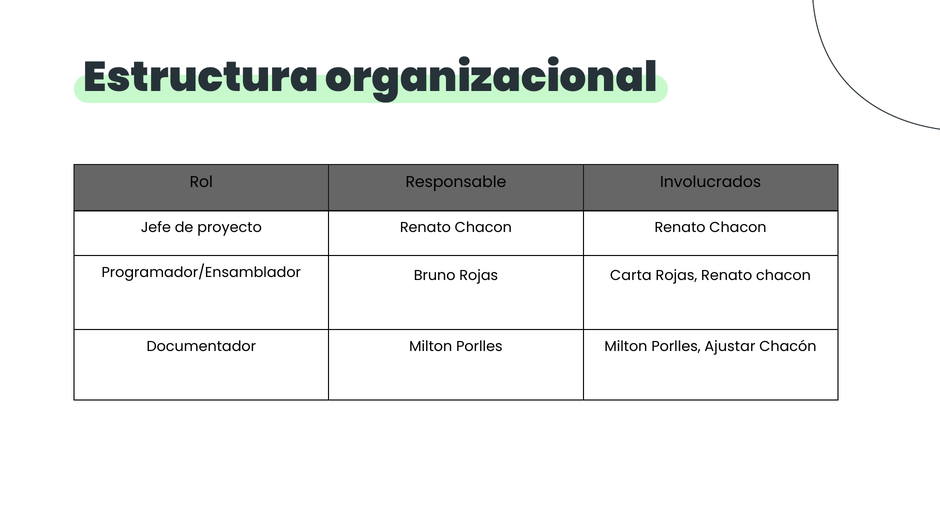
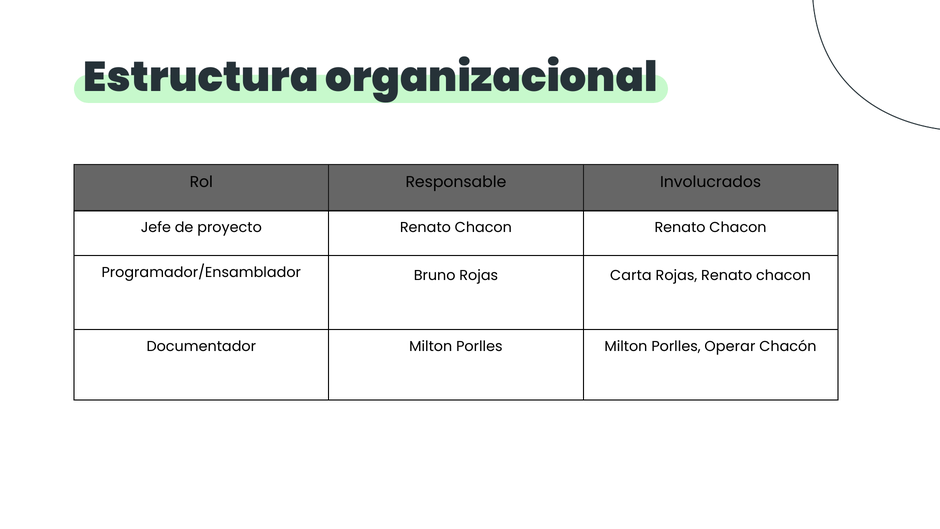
Ajustar: Ajustar -> Operar (730, 346)
